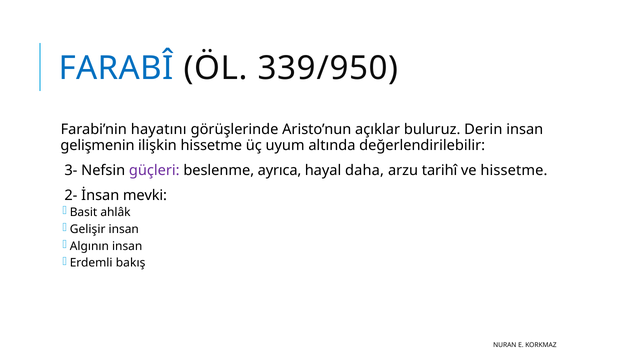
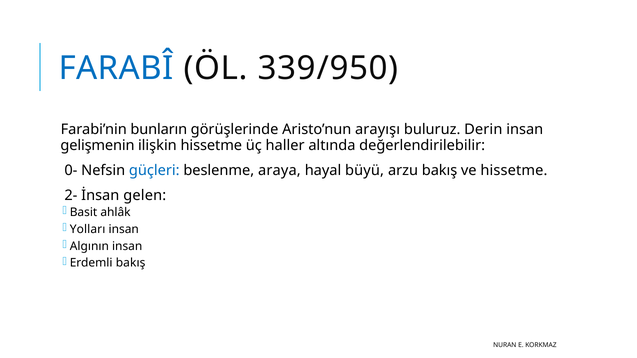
hayatını: hayatını -> bunların (159, 130)
açıklar: açıklar -> arayışı (378, 130)
uyum: uyum -> haller (285, 145)
3-: 3- -> 0- (71, 170)
güçleri colour: purple -> blue (154, 170)
ayrıca: ayrıca -> araya (279, 170)
daha: daha -> büyü (365, 170)
arzu tarihî: tarihî -> bakış (440, 170)
mevki: mevki -> gelen (145, 195)
Gelişir: Gelişir -> Yolları (88, 229)
